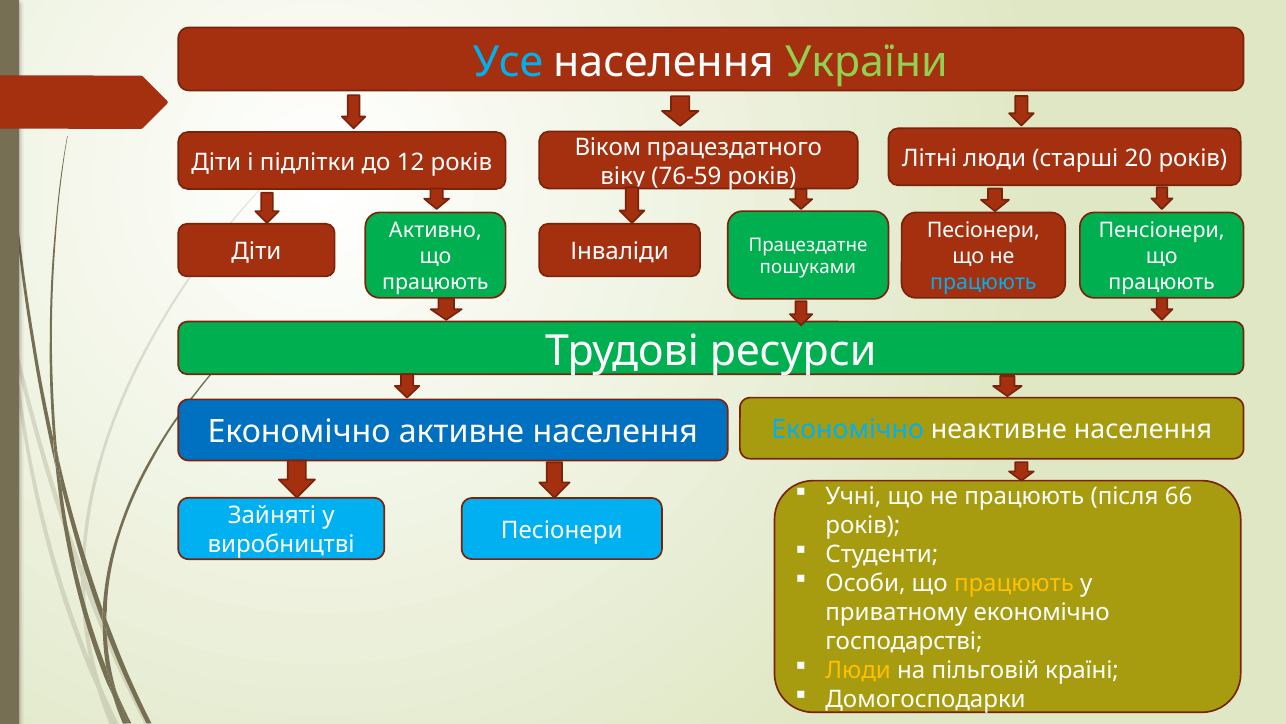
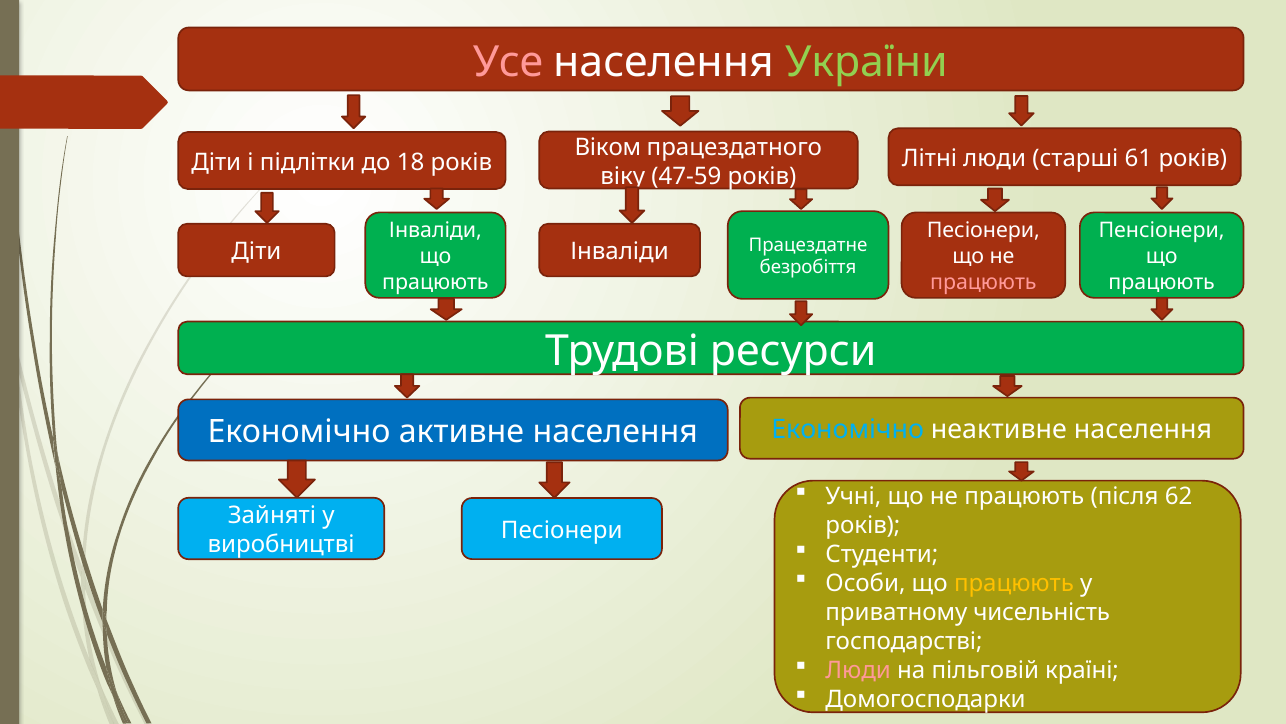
Усе colour: light blue -> pink (508, 62)
20: 20 -> 61 (1138, 158)
12: 12 -> 18 (411, 162)
76-59: 76-59 -> 47-59 (686, 176)
Активно: Активно -> Інваліди (435, 231)
пошуками: пошуками -> безробіття (808, 267)
працюють colour: light blue -> pink (983, 282)
66: 66 -> 62 (1179, 496)
приватному економічно: економічно -> чисельність (1042, 612)
Люди colour: yellow -> pink (858, 670)
